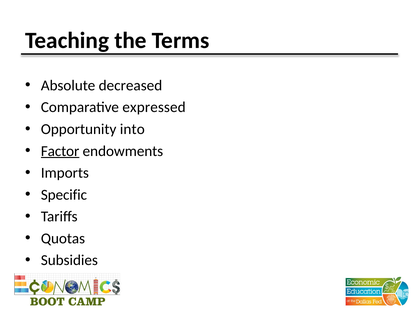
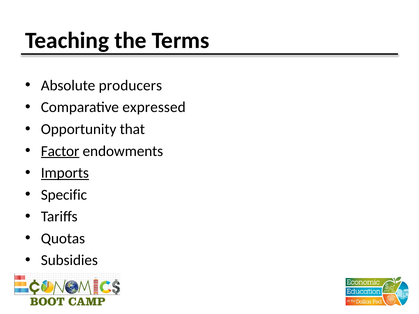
decreased: decreased -> producers (130, 86)
into: into -> that (132, 129)
Imports underline: none -> present (65, 173)
